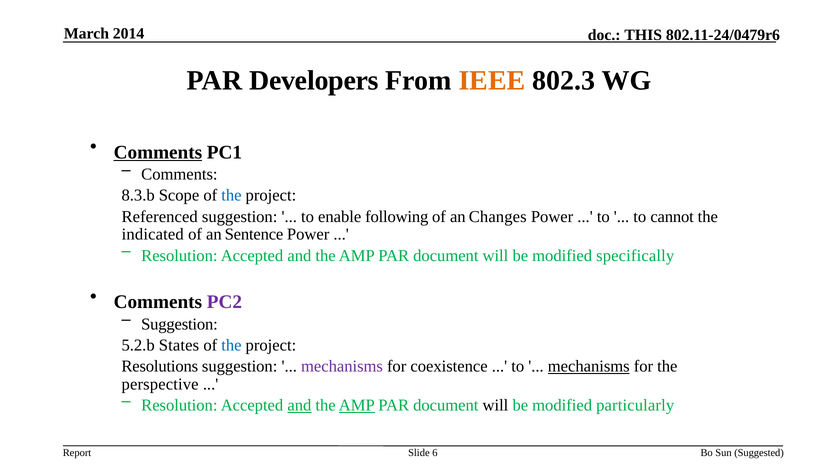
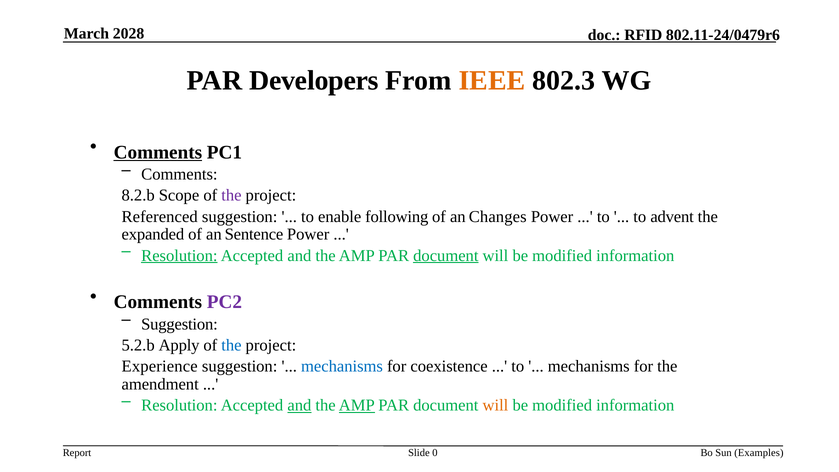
2014: 2014 -> 2028 (129, 33)
THIS: THIS -> RFID (643, 35)
8.3.b: 8.3.b -> 8.2.b (138, 195)
the colour: blue -> purple (231, 195)
cannot: cannot -> advent (672, 217)
indicated: indicated -> expanded (153, 234)
Resolution underline: none -> present (179, 256)
document underline: none -> present (446, 256)
specifically: specifically -> information (635, 256)
States: States -> Apply (179, 345)
Resolutions: Resolutions -> Experience (160, 366)
mechanisms colour: purple -> blue (342, 366)
mechanisms underline: present -> none (589, 366)
perspective: perspective -> amendment (160, 384)
will colour: black -> orange (495, 405)
particularly: particularly -> information (635, 405)
6: 6 -> 0 (435, 453)
Suggested: Suggested -> Examples (759, 453)
